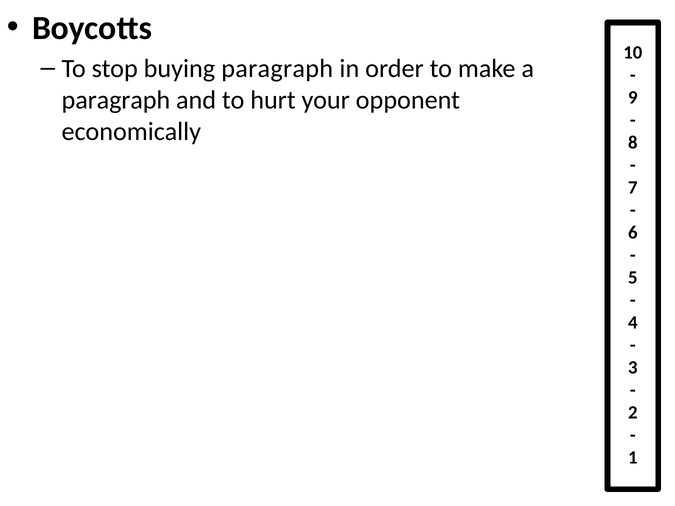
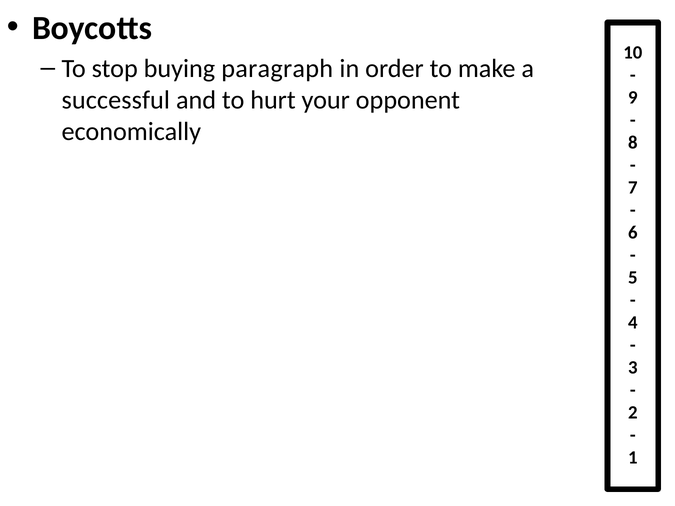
paragraph: paragraph -> successful (116, 100)
